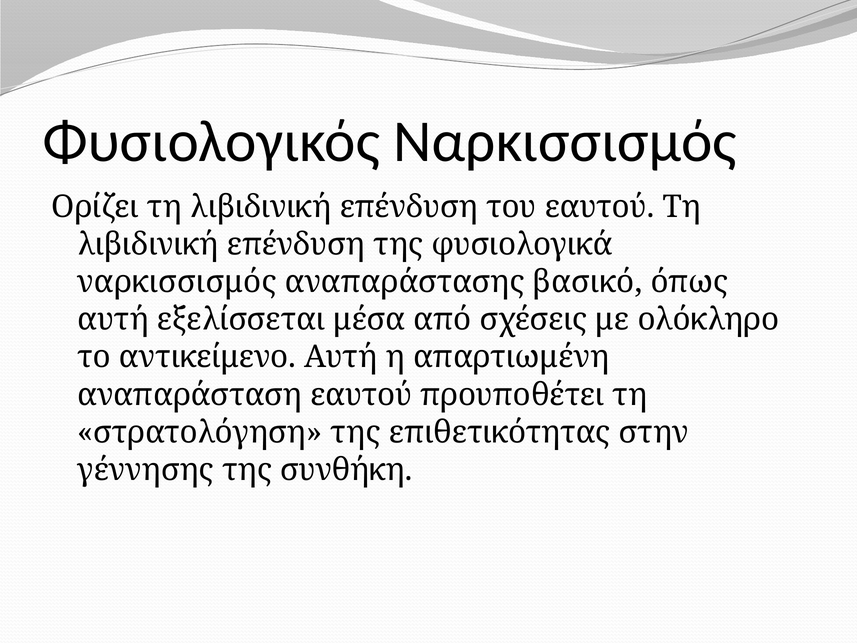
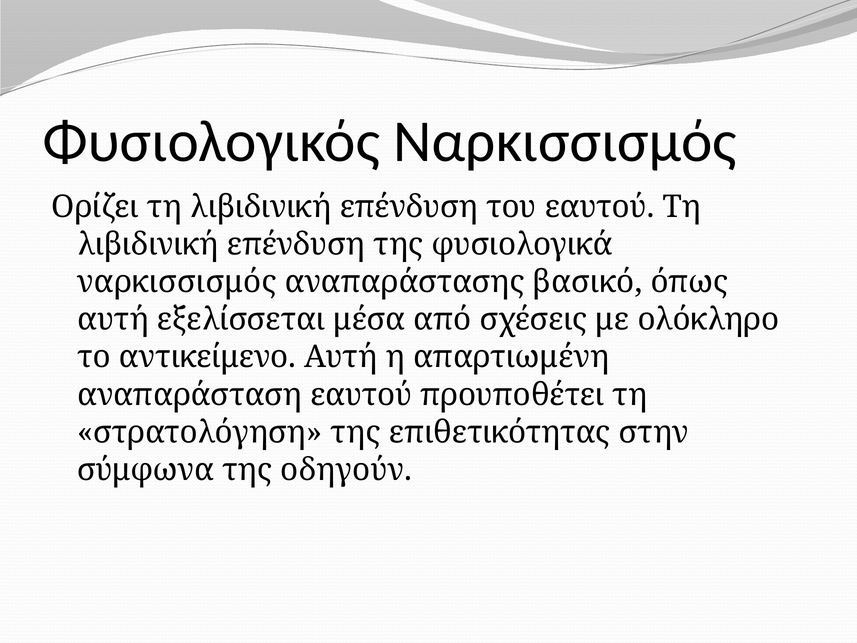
γέννησης: γέννησης -> σύμφωνα (146, 470)
συνθήκη: συνθήκη -> οδηγούν (346, 470)
